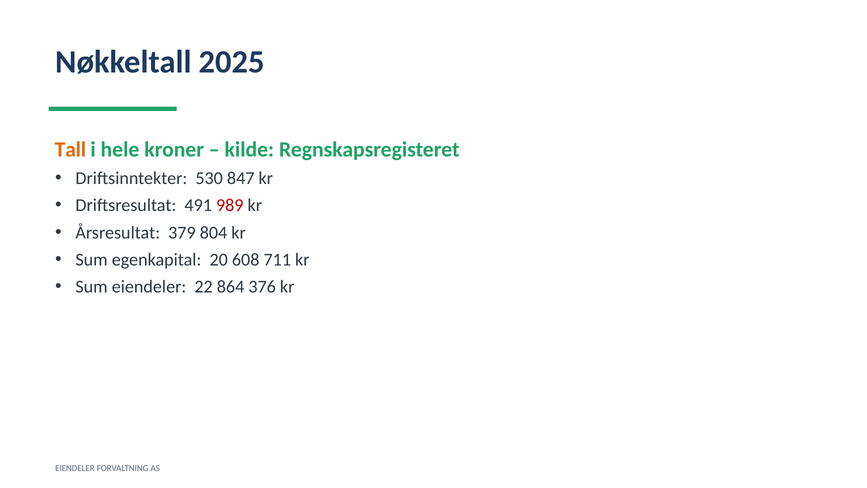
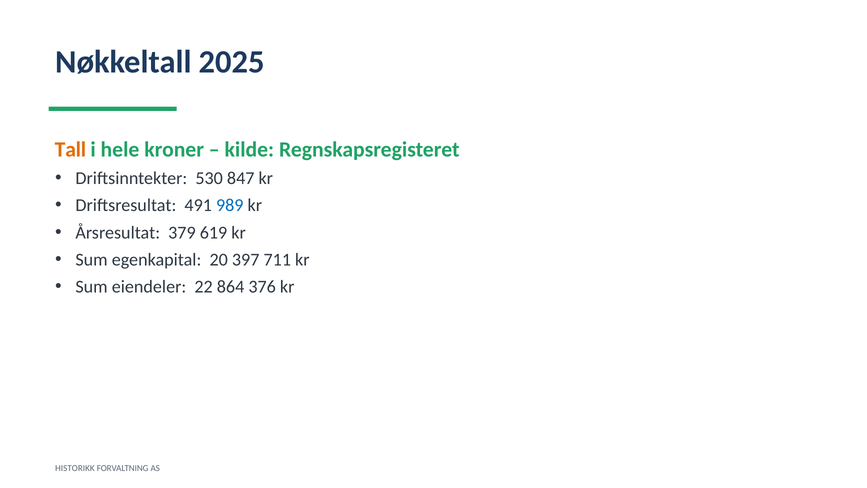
989 colour: red -> blue (230, 205)
804: 804 -> 619 (214, 233)
608: 608 -> 397 (246, 260)
EIENDELER: EIENDELER -> HISTORIKK (75, 468)
